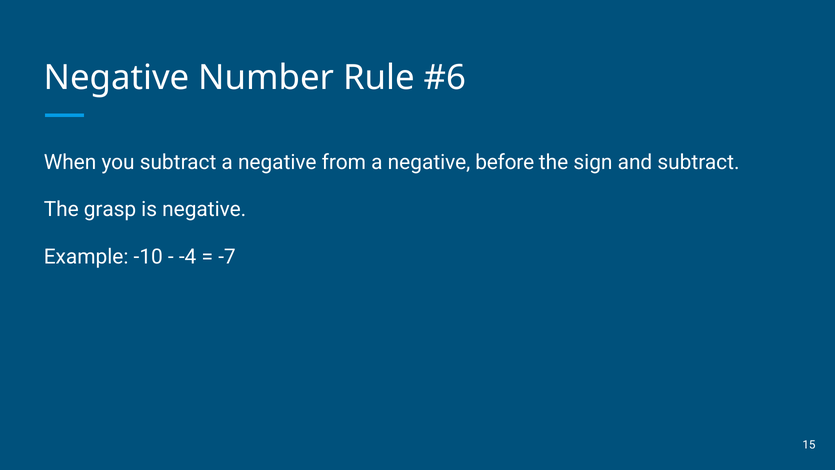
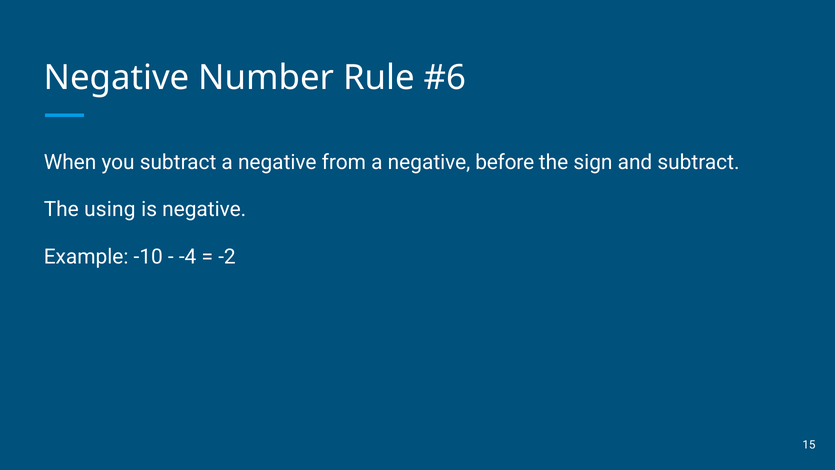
grasp: grasp -> using (110, 209)
-7: -7 -> -2 (227, 257)
